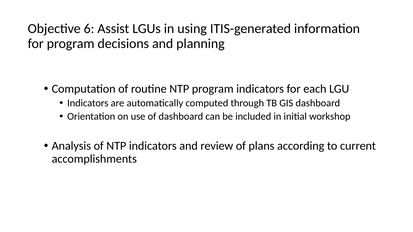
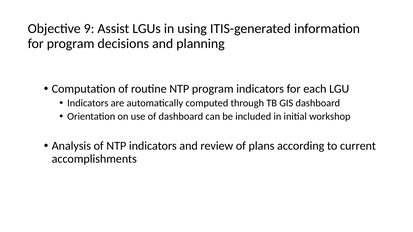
6: 6 -> 9 (89, 29)
